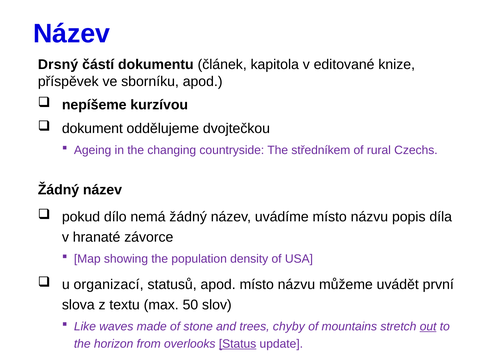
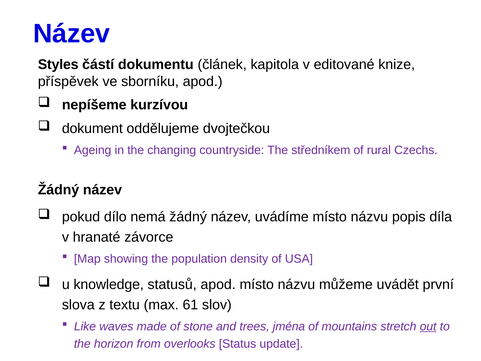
Drsný: Drsný -> Styles (58, 64)
organizací: organizací -> knowledge (109, 284)
50: 50 -> 61 (190, 305)
chyby: chyby -> jména (289, 326)
Status underline: present -> none (238, 344)
